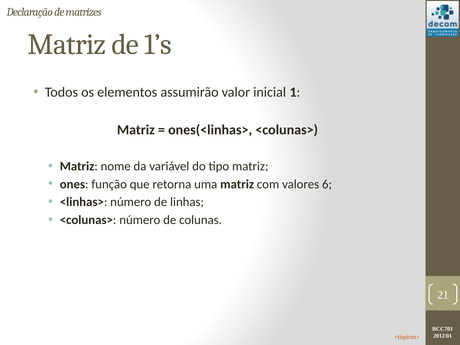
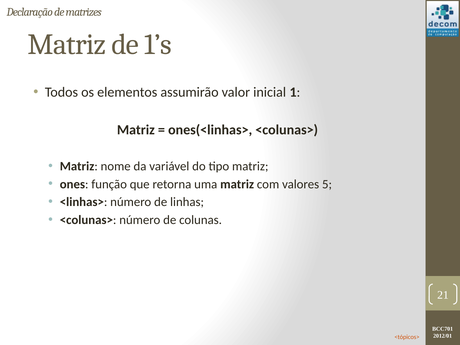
6: 6 -> 5 (327, 184)
